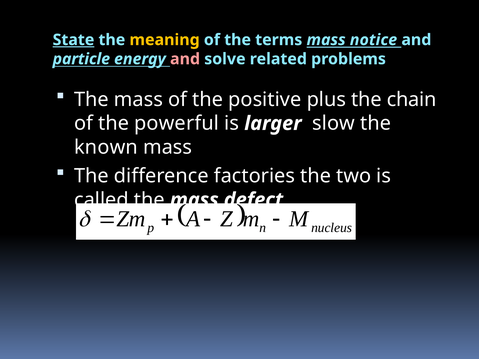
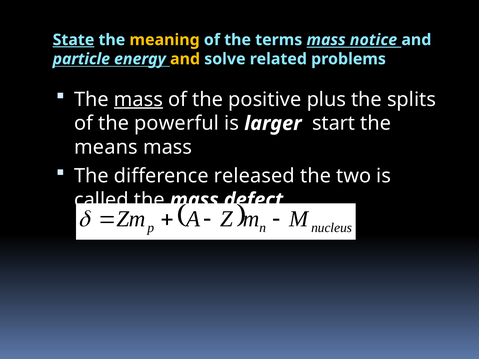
and colour: pink -> yellow (185, 59)
mass underline: none -> present (138, 100)
chain: chain -> splits (412, 100)
slow: slow -> start (334, 124)
known: known -> means (106, 147)
factories: factories -> released (254, 176)
